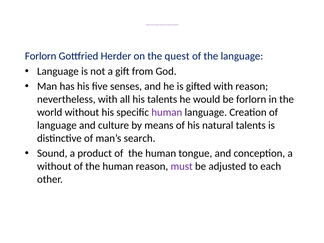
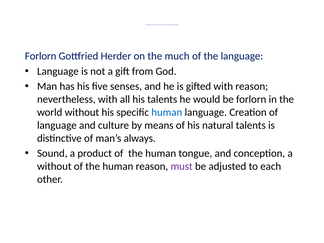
quest: quest -> much (177, 56)
human colour: purple -> blue (167, 112)
search: search -> always (140, 138)
